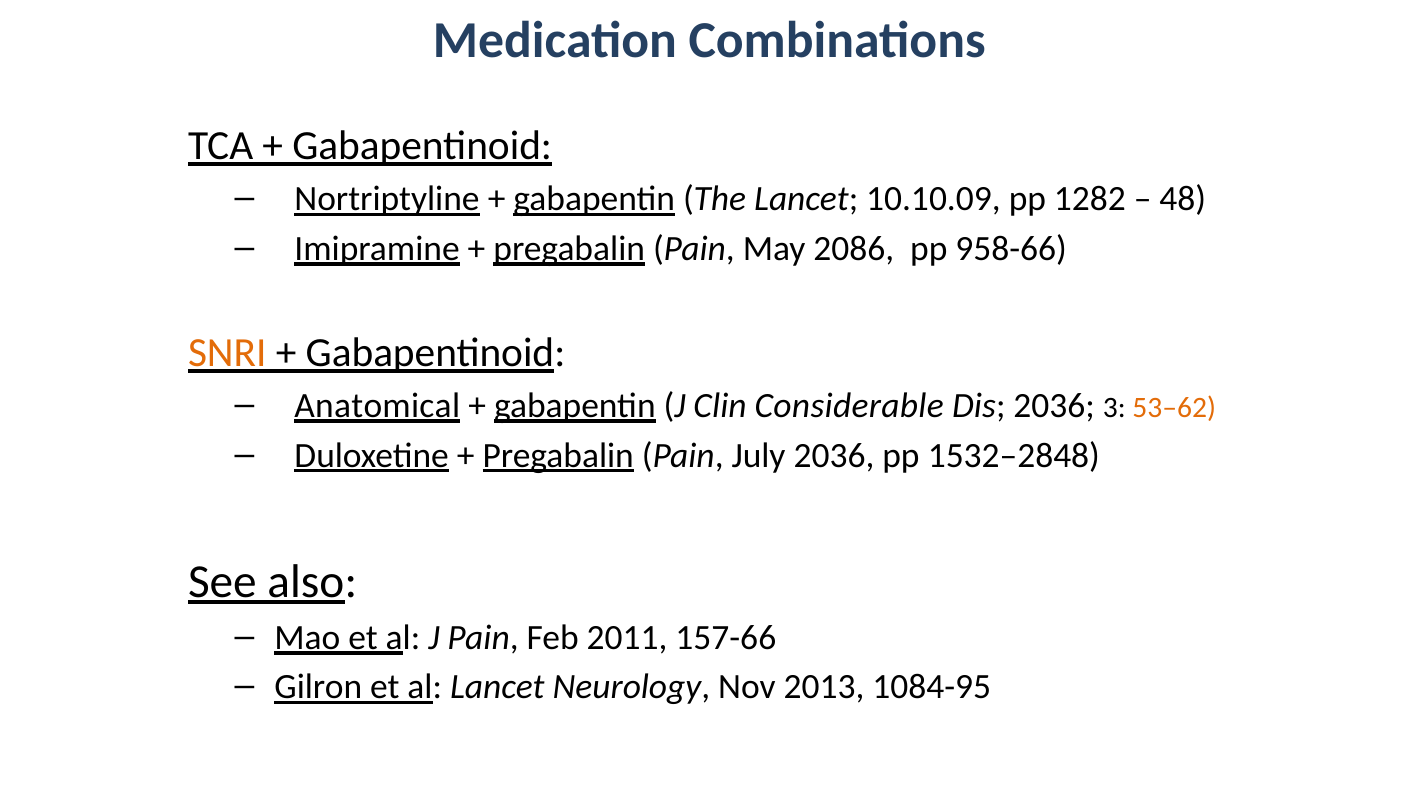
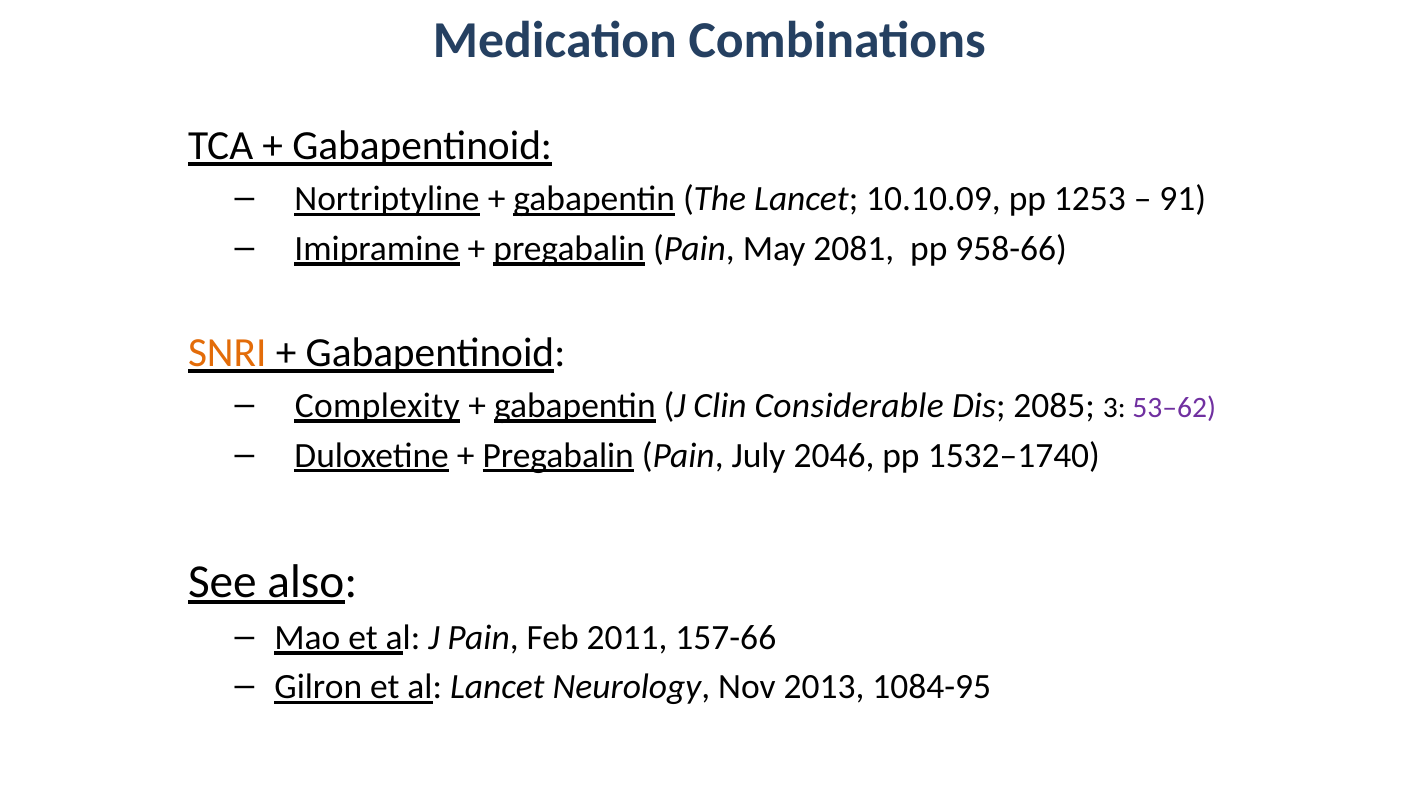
1282: 1282 -> 1253 (1090, 199)
48: 48 -> 91 (1183, 199)
2086: 2086 -> 2081 (854, 249)
Anatomical: Anatomical -> Complexity (377, 406)
Dis 2036: 2036 -> 2085 (1054, 406)
53–62 colour: orange -> purple (1174, 408)
July 2036: 2036 -> 2046 (834, 456)
1532–2848: 1532–2848 -> 1532–1740 (1014, 456)
